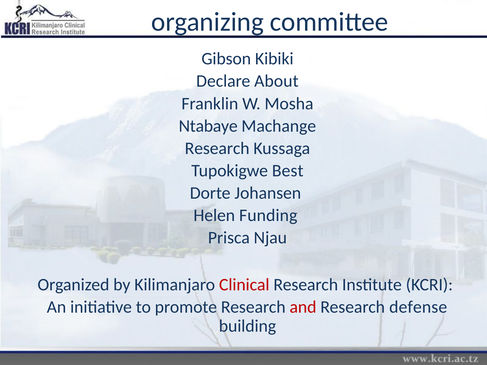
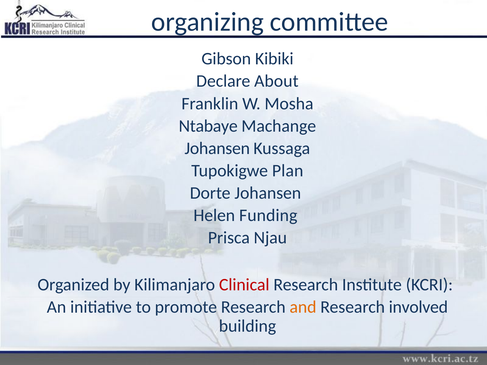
Research: Research -> Johansen (217, 148)
Best: Best -> Plan (288, 171)
and colour: red -> orange (303, 307)
defense: defense -> involved (418, 307)
